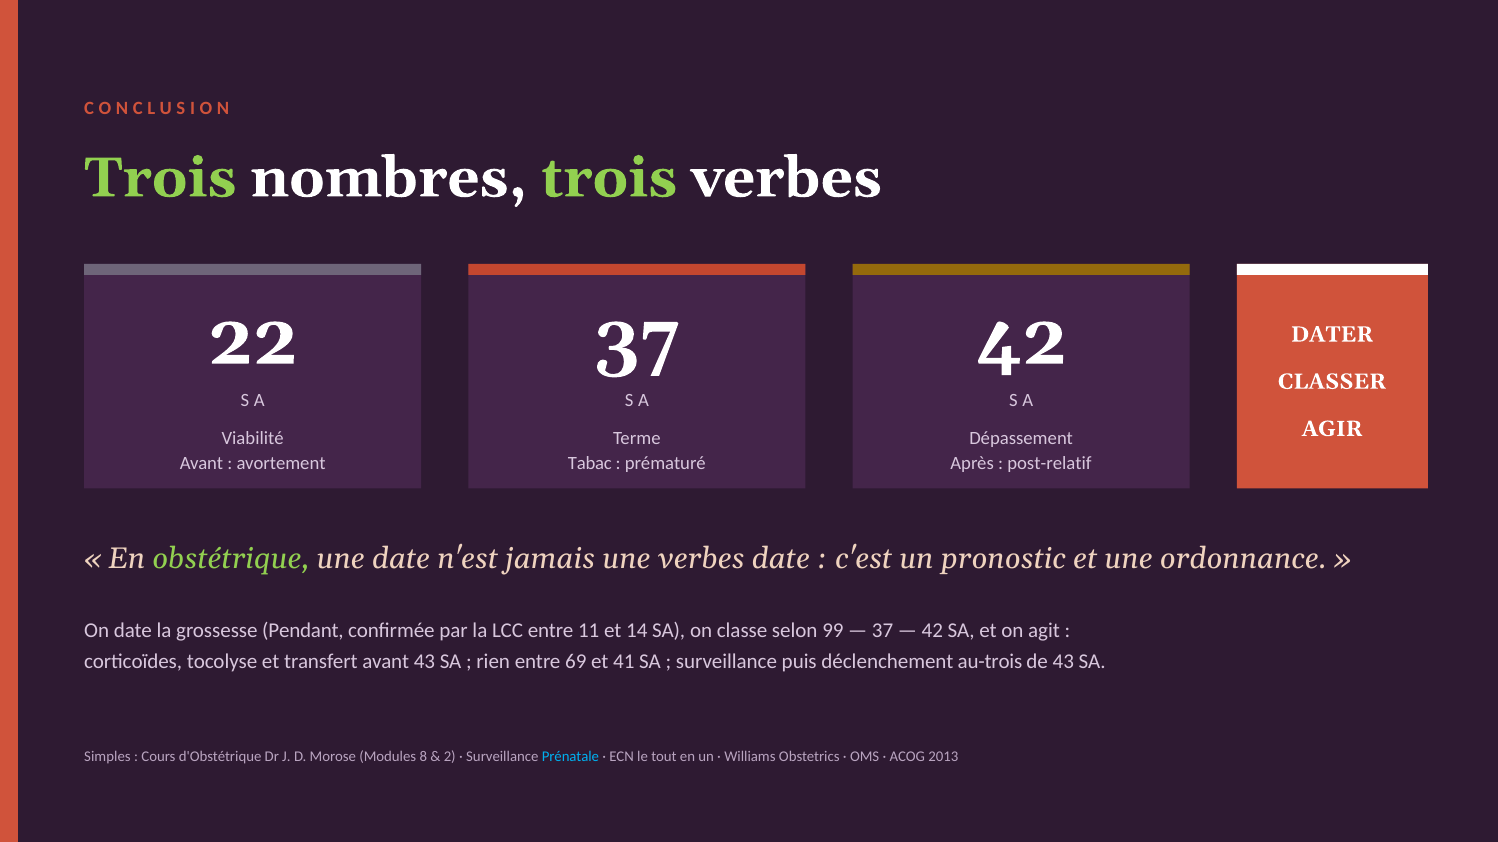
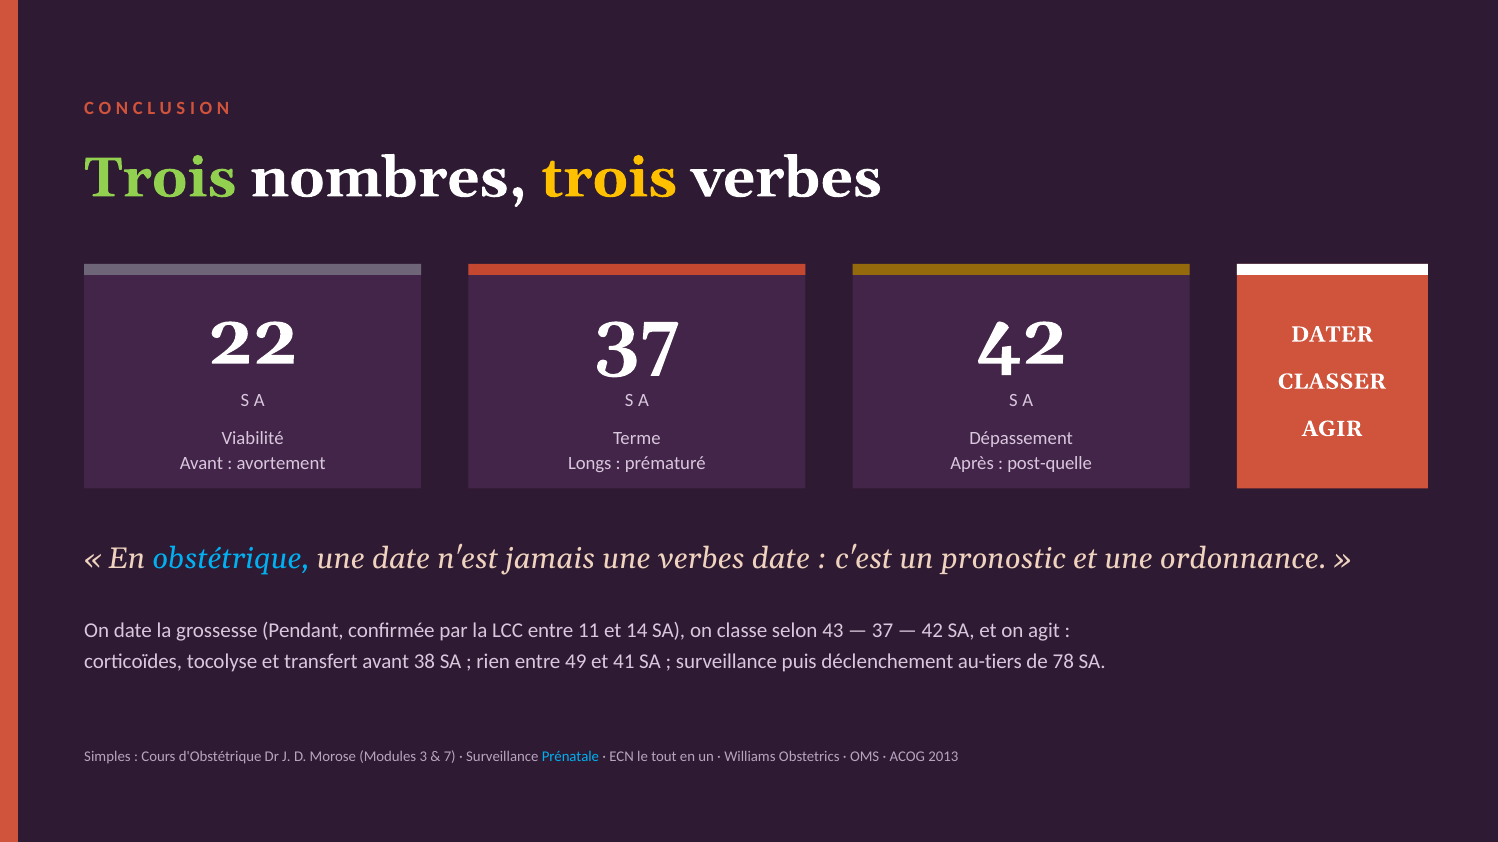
trois colour: light green -> yellow (609, 178)
Tabac: Tabac -> Longs (590, 464)
post-relatif: post-relatif -> post-quelle (1050, 464)
obstétrique colour: light green -> light blue (231, 559)
99: 99 -> 43 (833, 631)
avant 43: 43 -> 38 (424, 662)
69: 69 -> 49 (576, 662)
au-trois: au-trois -> au-tiers (990, 662)
de 43: 43 -> 78 (1063, 662)
8: 8 -> 3 (423, 757)
2: 2 -> 7 (450, 757)
